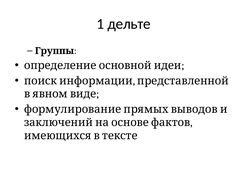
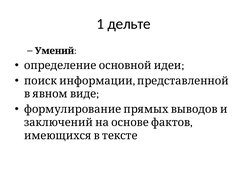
Группы: Группы -> Умений (55, 51)
